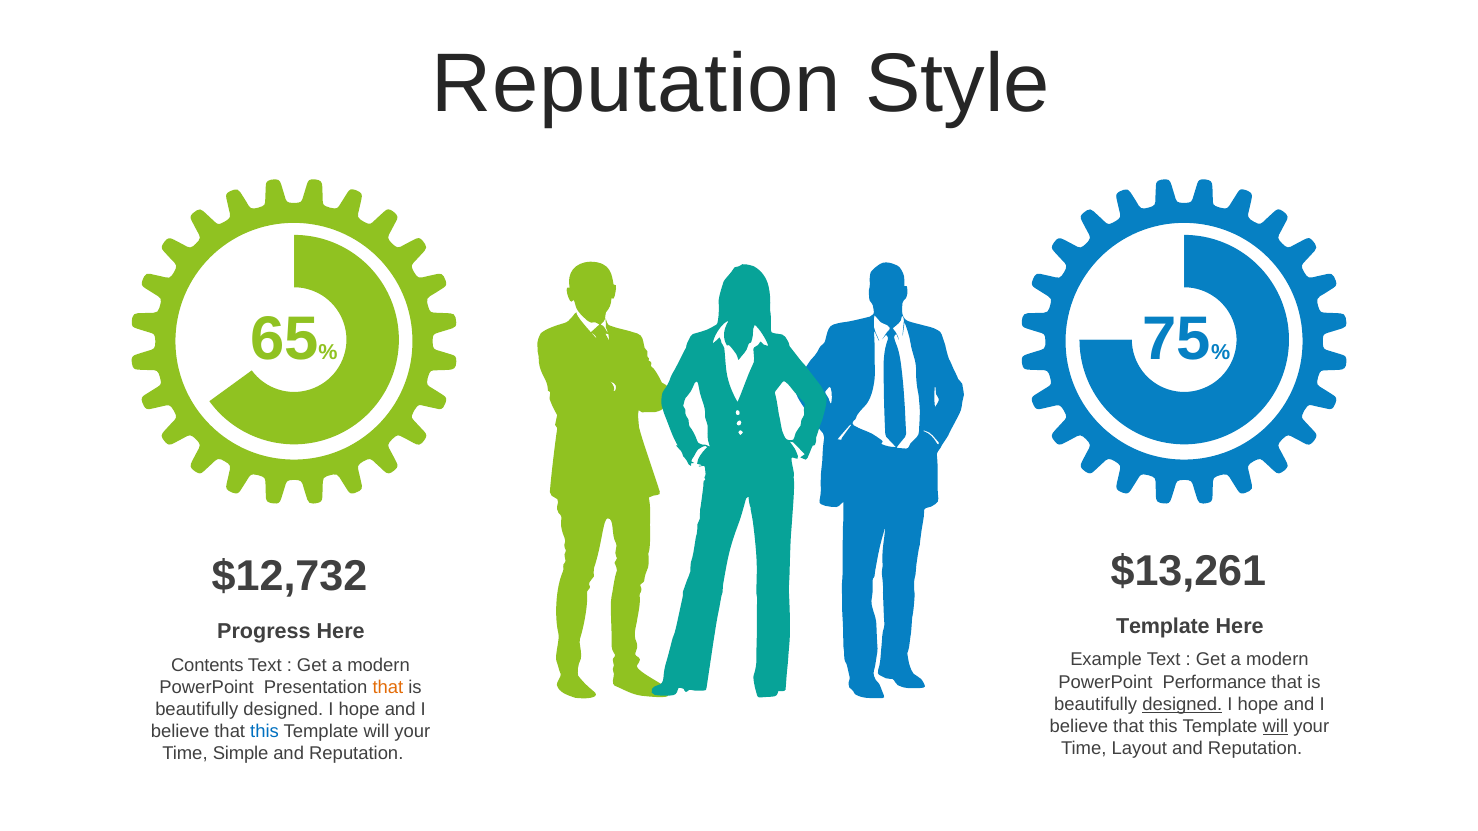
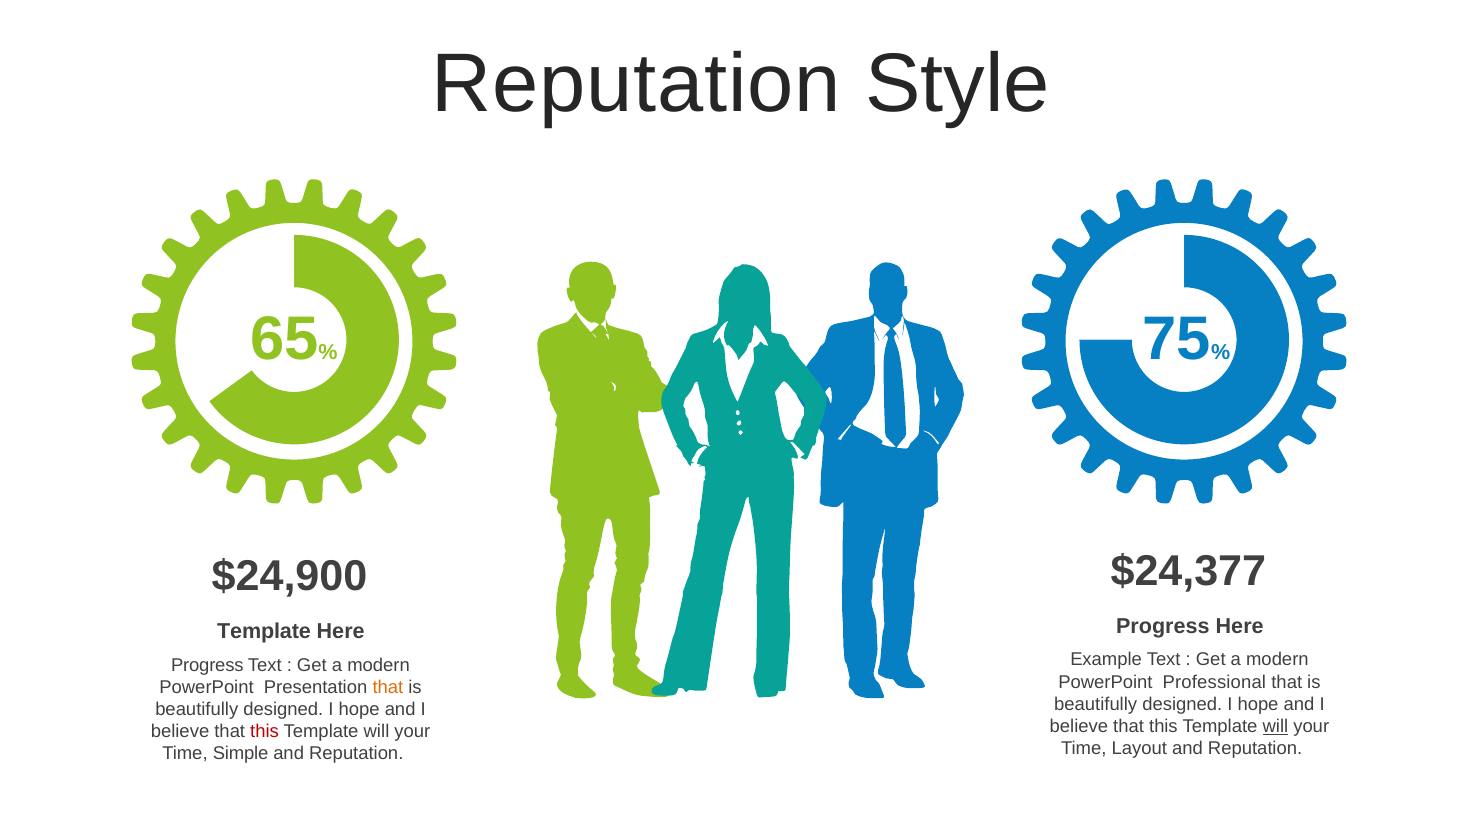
$13,261: $13,261 -> $24,377 (1188, 572)
$12,732: $12,732 -> $24,900 (289, 577)
Template: Template -> Progress (1163, 627)
Progress: Progress -> Template (264, 632)
Contents: Contents -> Progress (207, 665)
Performance: Performance -> Professional (1214, 682)
designed underline: present -> none (1182, 704)
this colour: blue -> red (265, 732)
